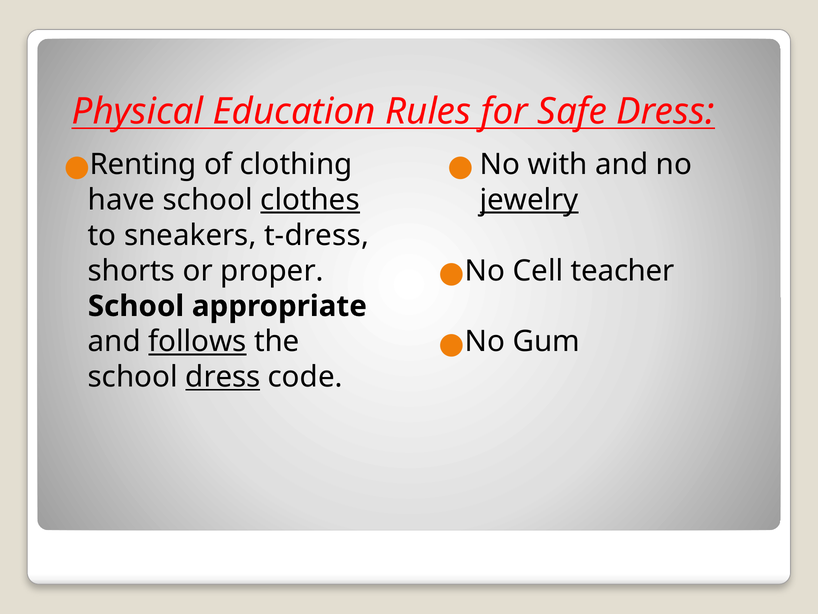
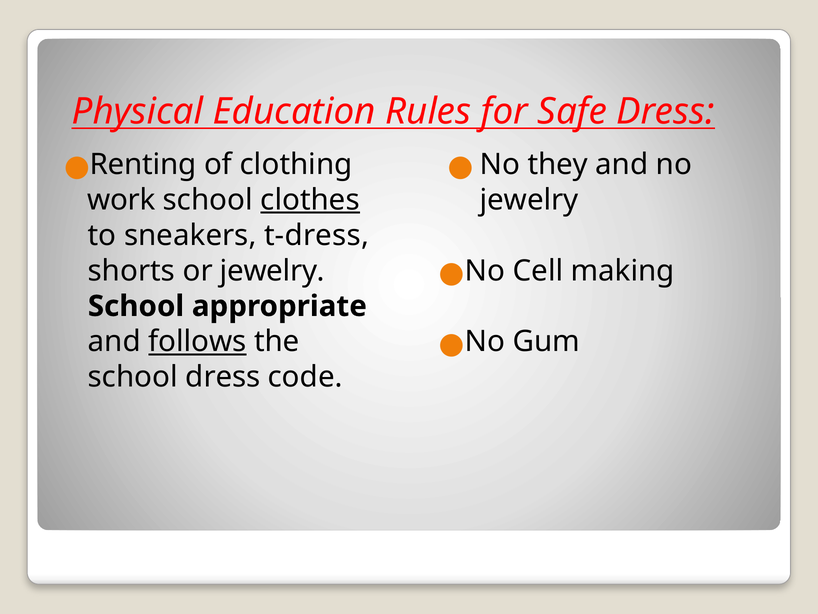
with: with -> they (558, 164)
have: have -> work (122, 200)
jewelry underline: present -> none (529, 200)
teacher: teacher -> making (623, 271)
or proper: proper -> jewelry (272, 271)
dress underline: present -> none (223, 377)
